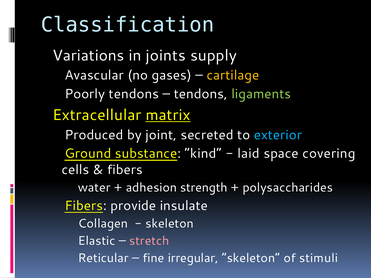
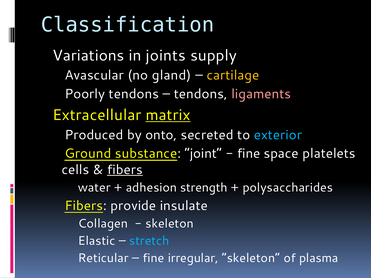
gases: gases -> gland (172, 75)
ligaments colour: light green -> pink (261, 94)
joint: joint -> onto (161, 135)
kind: kind -> joint (203, 154)
laid: laid -> fine (249, 154)
covering: covering -> platelets (329, 154)
fibers underline: none -> present (125, 170)
stretch colour: pink -> light blue (149, 241)
stimuli: stimuli -> plasma (319, 258)
